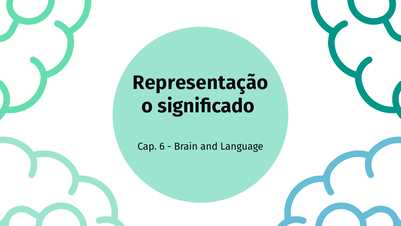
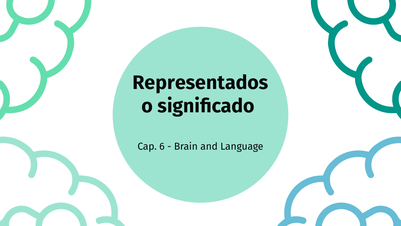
Representação: Representação -> Representados (200, 83)
